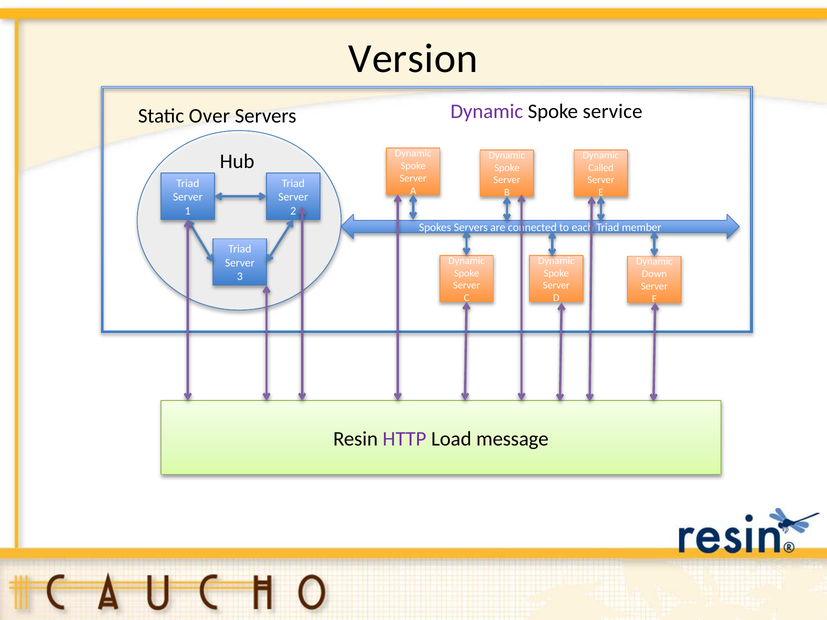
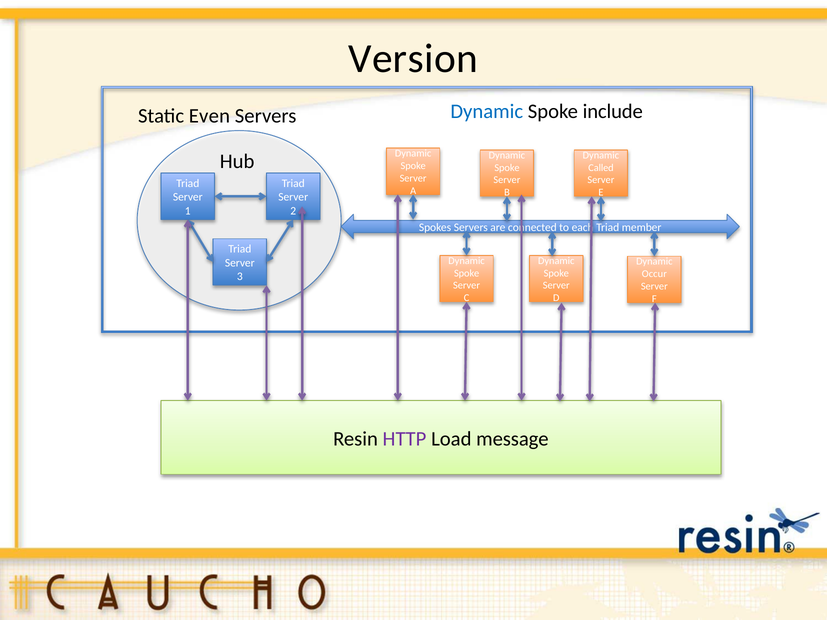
Dynamic colour: purple -> blue (487, 112)
service: service -> include (613, 112)
Over: Over -> Even (209, 116)
Down: Down -> Occur (654, 274)
